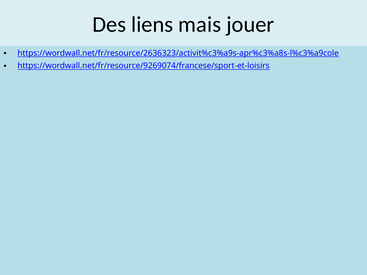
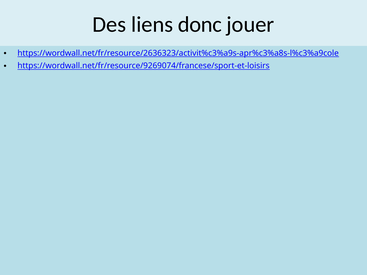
mais: mais -> donc (200, 25)
